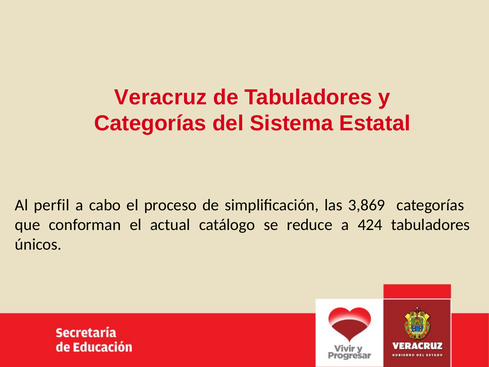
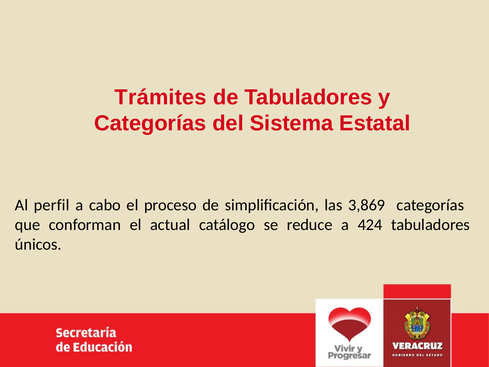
Veracruz: Veracruz -> Trámites (161, 97)
